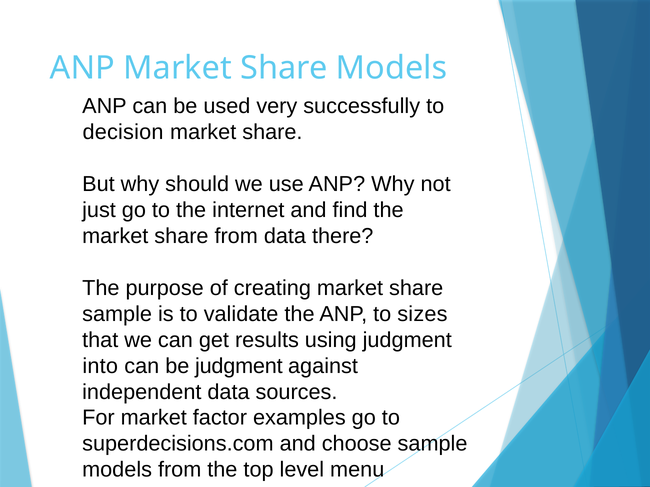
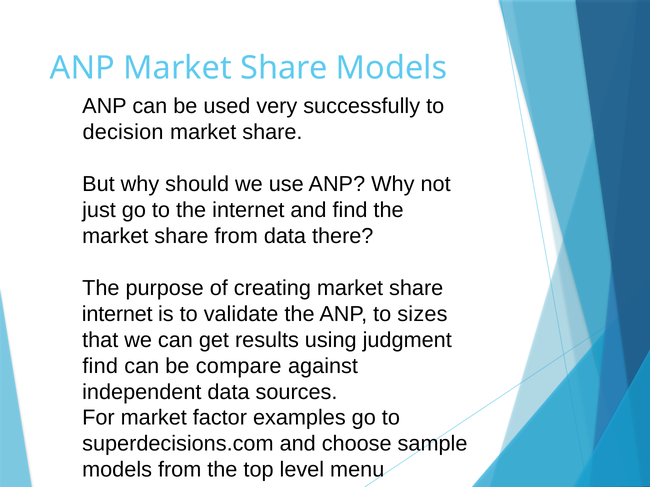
sample: sample -> internet (117, 314)
into: into -> find (100, 366)
be judgment: judgment -> compare (239, 366)
